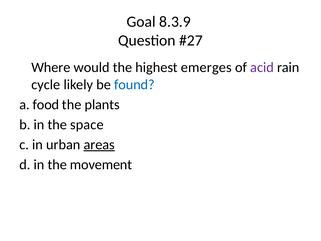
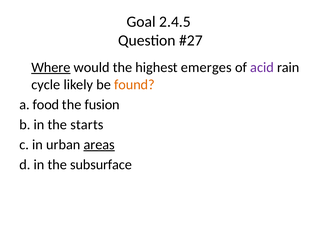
8.3.9: 8.3.9 -> 2.4.5 (175, 22)
Where underline: none -> present (51, 67)
found colour: blue -> orange (134, 84)
plants: plants -> fusion (102, 104)
space: space -> starts (87, 124)
movement: movement -> subsurface (101, 164)
